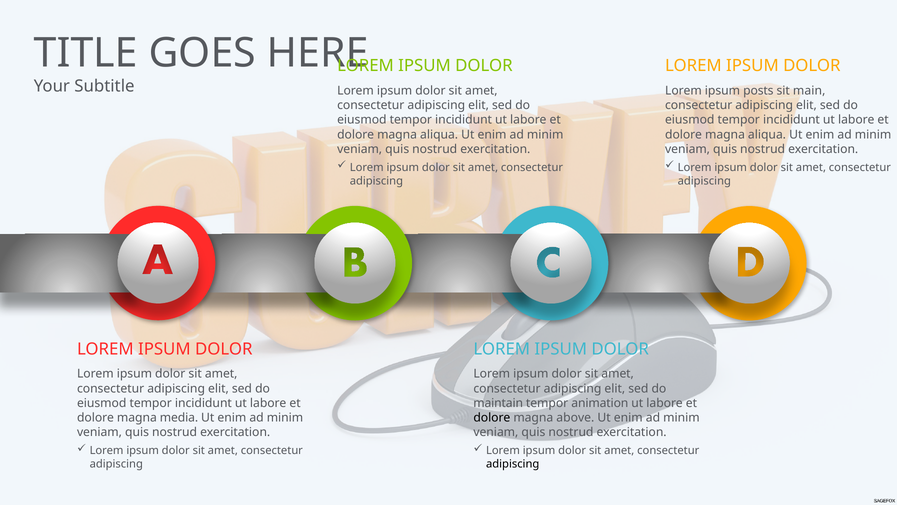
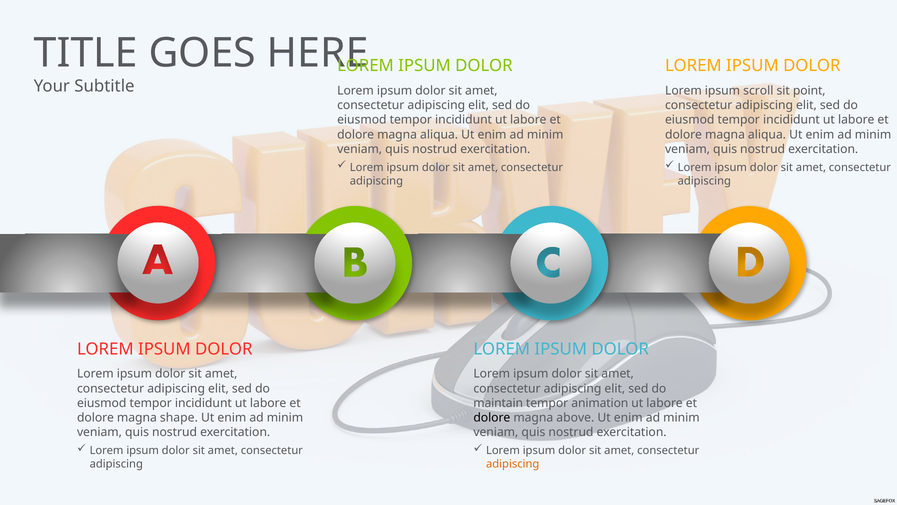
posts: posts -> scroll (758, 91)
main: main -> point (809, 91)
media: media -> shape (179, 417)
adipiscing colour: black -> orange (513, 464)
